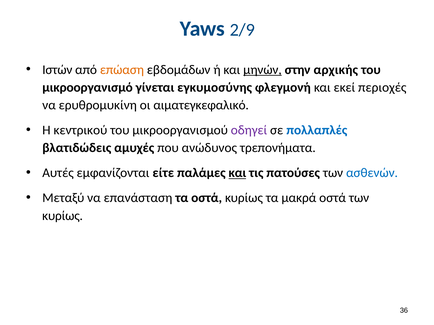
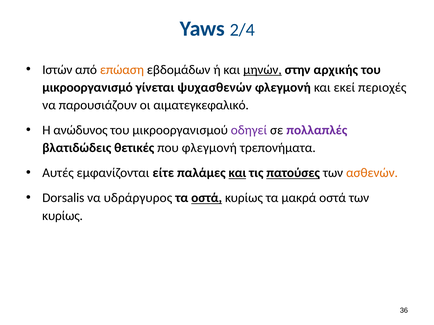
2/9: 2/9 -> 2/4 (242, 30)
εγκυμοσύνης: εγκυμοσύνης -> ψυχασθενών (215, 88)
ερυθρομυκίνη: ερυθρομυκίνη -> παρουσιάζουν (98, 105)
κεντρικού: κεντρικού -> ανώδυνος (80, 130)
πολλαπλές colour: blue -> purple (317, 130)
αμυχές: αμυχές -> θετικές (134, 148)
που ανώδυνος: ανώδυνος -> φλεγμονή (209, 148)
πατούσες underline: none -> present (293, 173)
ασθενών colour: blue -> orange (372, 173)
Μεταξύ: Μεταξύ -> Dorsalis (63, 198)
επανάσταση: επανάσταση -> υδράργυρος (138, 198)
οστά underline: none -> present (207, 198)
